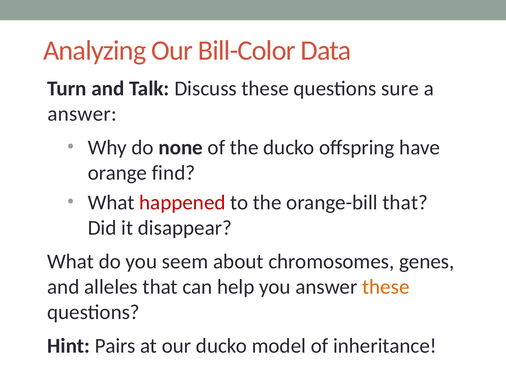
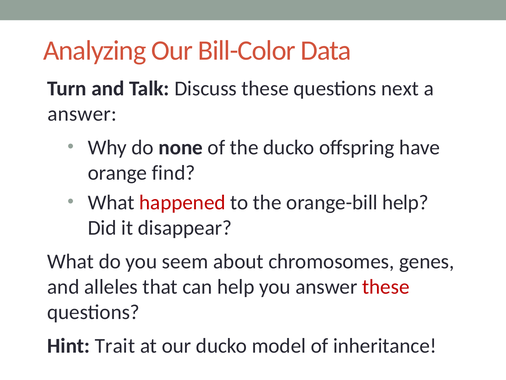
sure: sure -> next (400, 88)
orange-bill that: that -> help (405, 202)
these colour: orange -> red (386, 287)
Pairs: Pairs -> Trait (115, 346)
